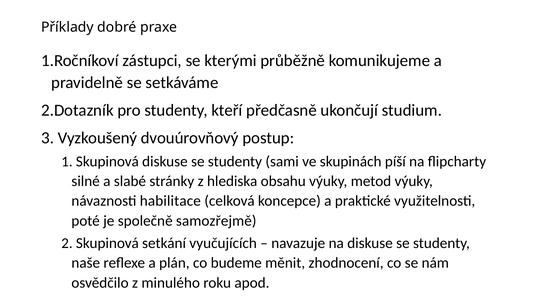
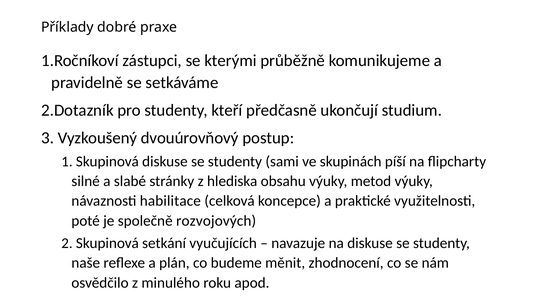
samozřejmě: samozřejmě -> rozvojových (216, 221)
